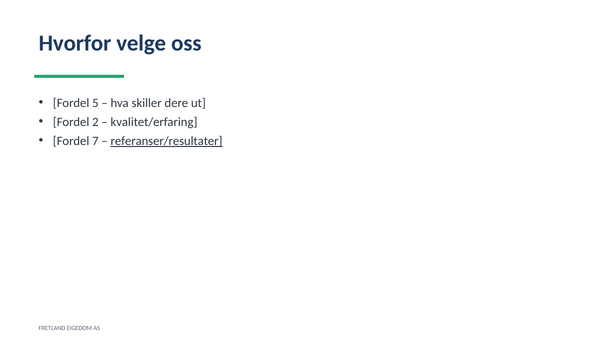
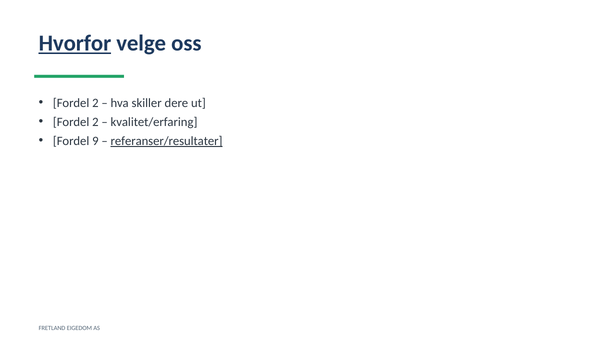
Hvorfor underline: none -> present (75, 43)
5: 5 -> 2 (95, 103)
7: 7 -> 9 (95, 141)
